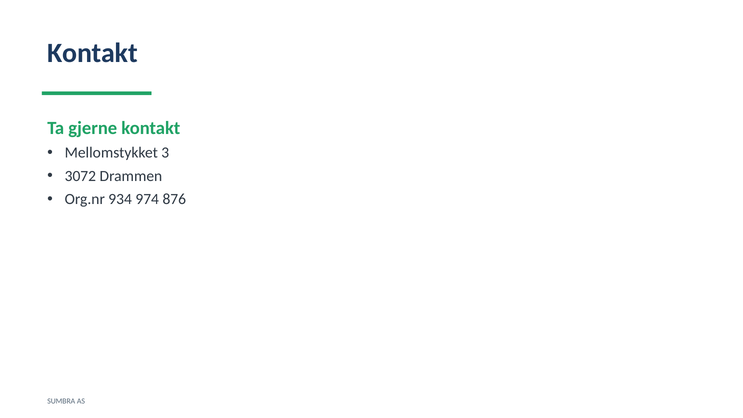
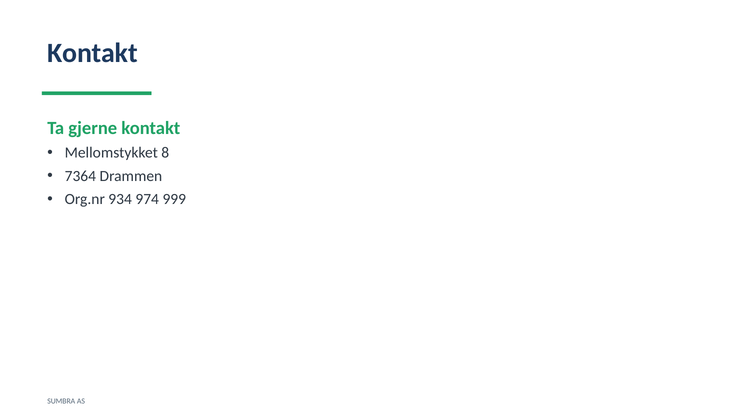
3: 3 -> 8 (165, 153)
3072: 3072 -> 7364 (80, 176)
876: 876 -> 999 (174, 199)
